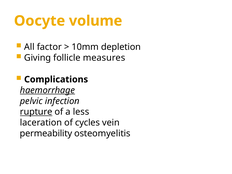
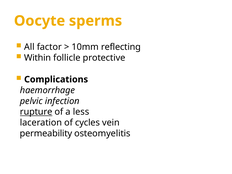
volume: volume -> sperms (96, 21)
depletion: depletion -> reflecting (121, 47)
Giving: Giving -> Within (38, 58)
measures: measures -> protective (104, 58)
haemorrhage underline: present -> none (47, 90)
